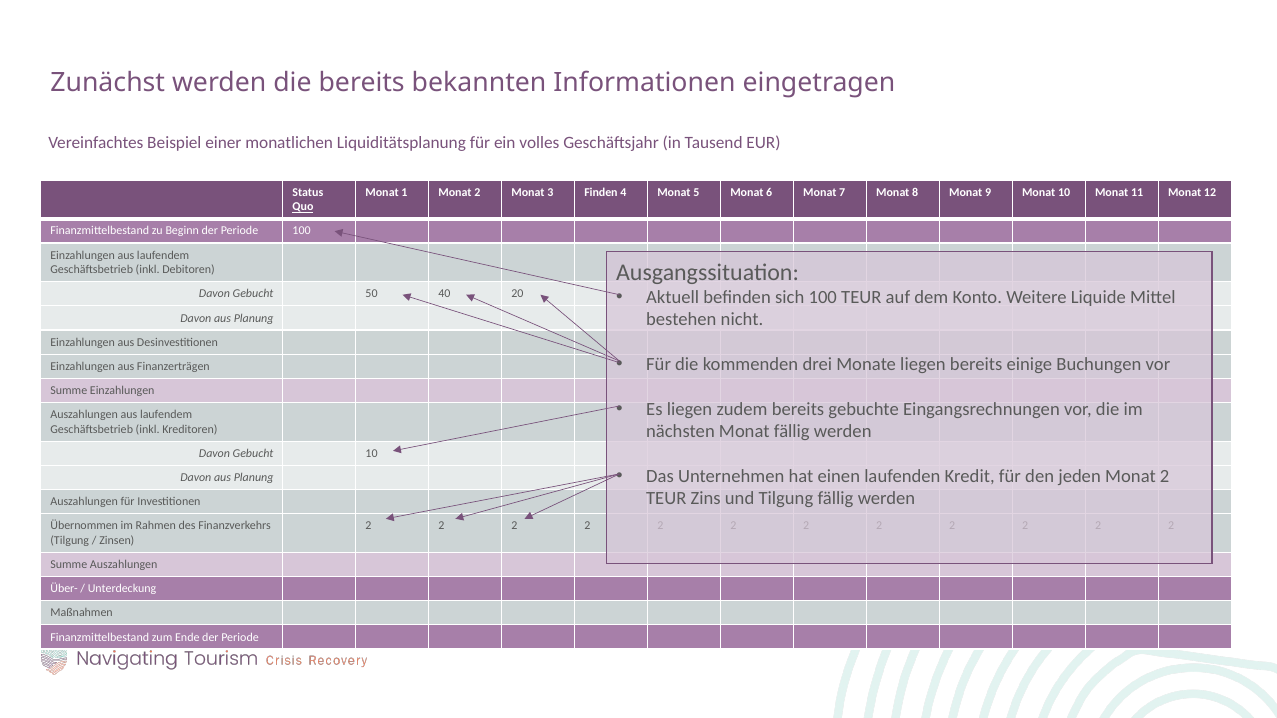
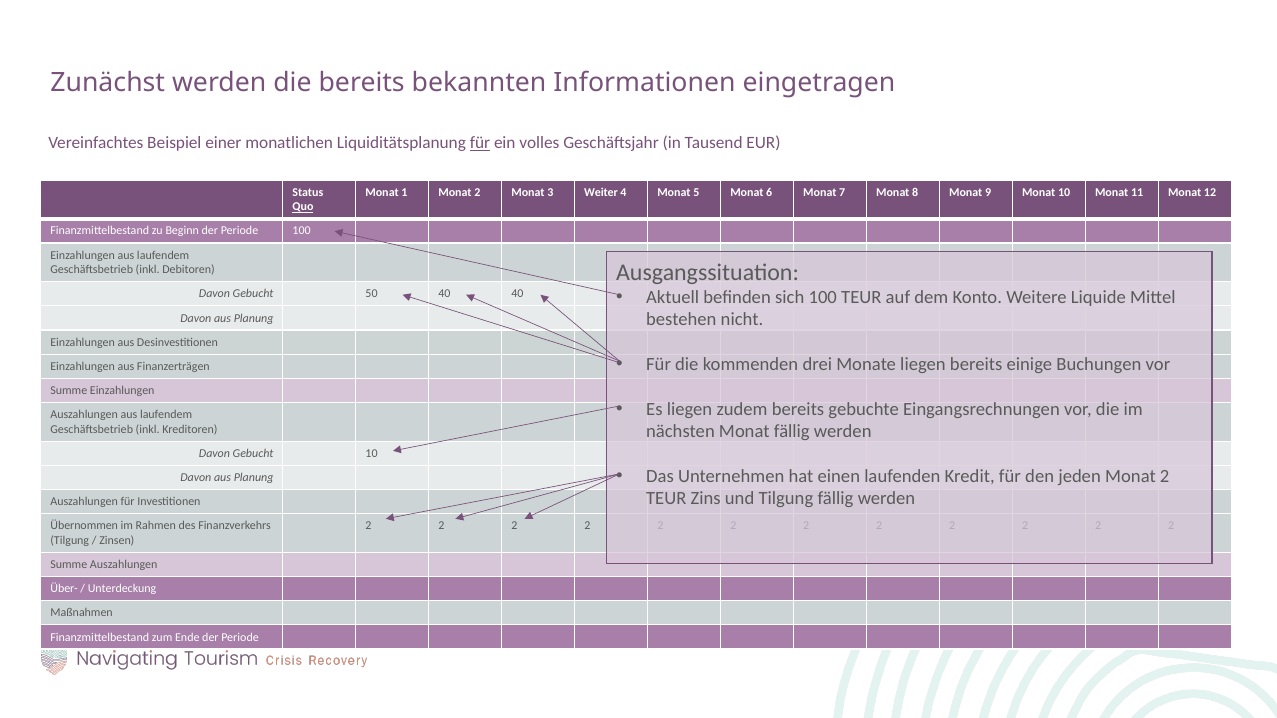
für underline: none -> present (480, 143)
Finden: Finden -> Weiter (601, 192)
40 20: 20 -> 40 (517, 294)
